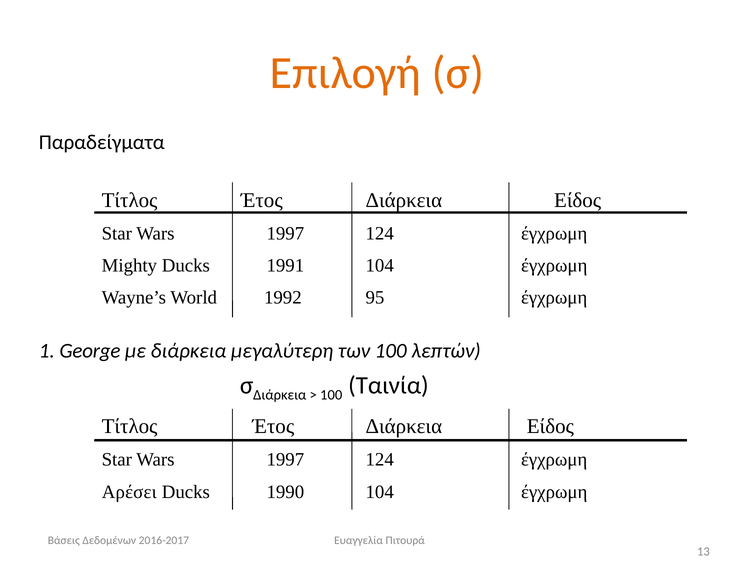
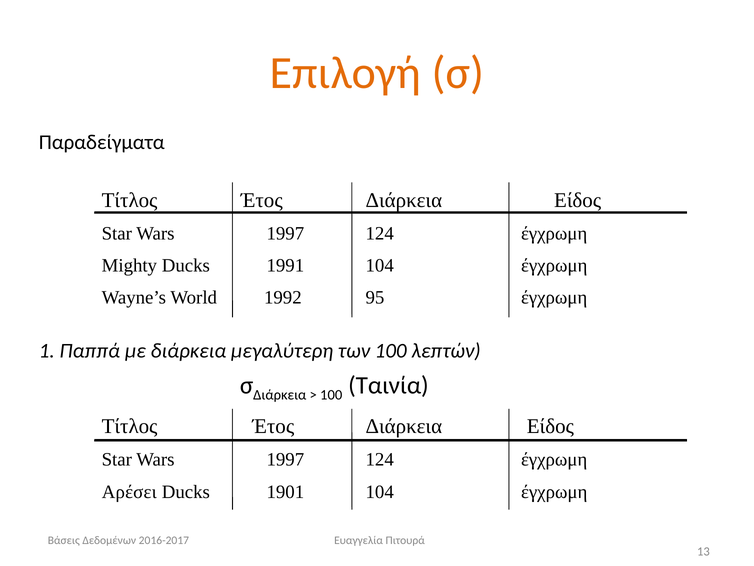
George: George -> Παππά (90, 351)
1990: 1990 -> 1901 (285, 491)
